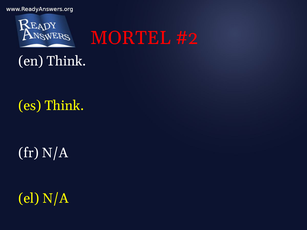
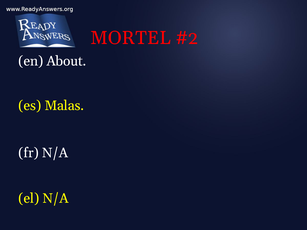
en Think: Think -> About (66, 61)
es Think: Think -> Malas (64, 106)
